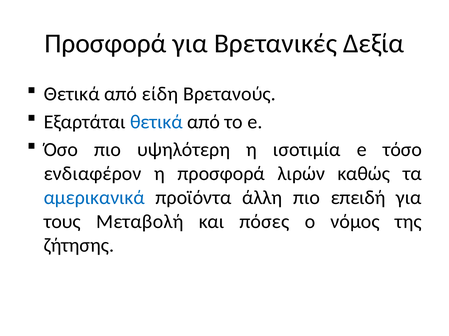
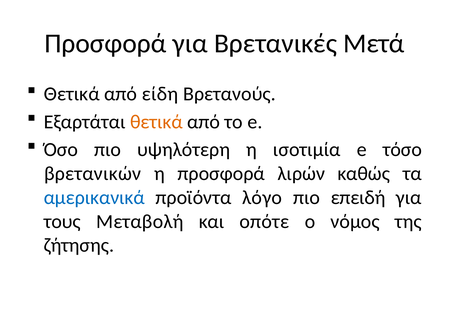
Δεξία: Δεξία -> Μετά (374, 43)
θετικά colour: blue -> orange (156, 122)
ενδιαφέρον: ενδιαφέρον -> βρετανικών (93, 174)
άλλη: άλλη -> λόγο (262, 198)
πόσες: πόσες -> οπότε (264, 222)
